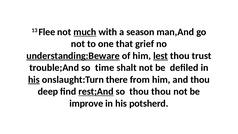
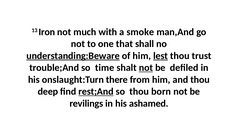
Flee: Flee -> Iron (47, 32)
much underline: present -> none (85, 32)
season: season -> smoke (140, 32)
grief: grief -> shall (145, 44)
not underline: none -> present (146, 68)
his underline: present -> none (34, 80)
thou thou: thou -> born (161, 91)
improve: improve -> revilings (86, 103)
potsherd: potsherd -> ashamed (149, 103)
